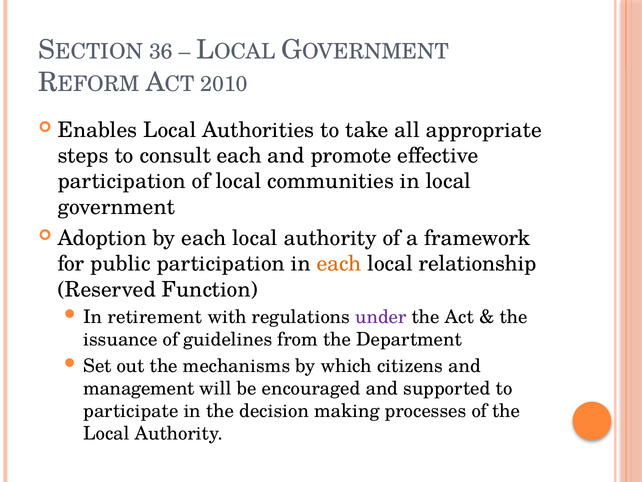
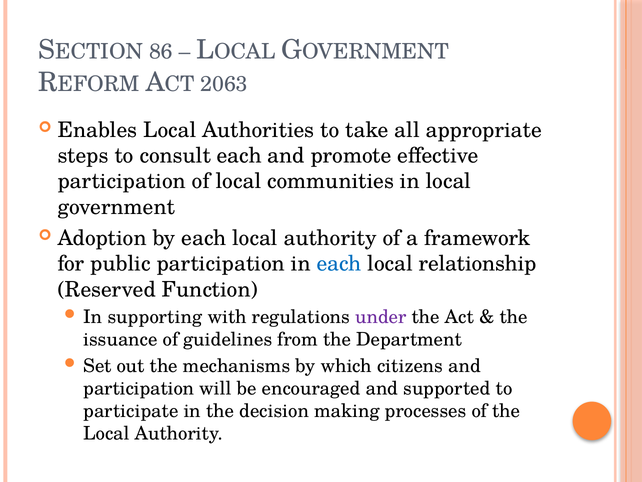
36: 36 -> 86 (161, 52)
2010: 2010 -> 2063 (224, 84)
each colour: orange -> blue (339, 264)
retirement: retirement -> supporting (155, 317)
management: management -> participation (139, 388)
